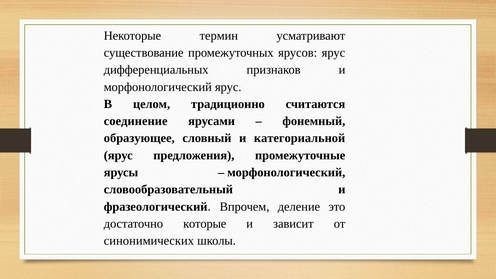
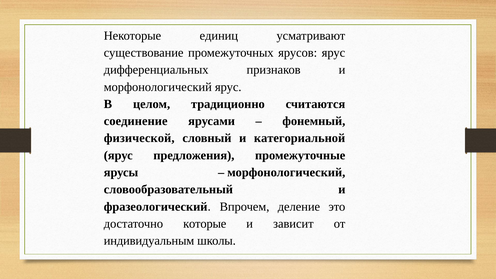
термин: термин -> единиц (219, 36)
образующее: образующее -> физической (139, 138)
синонимических: синонимических -> индивидуальным (149, 241)
